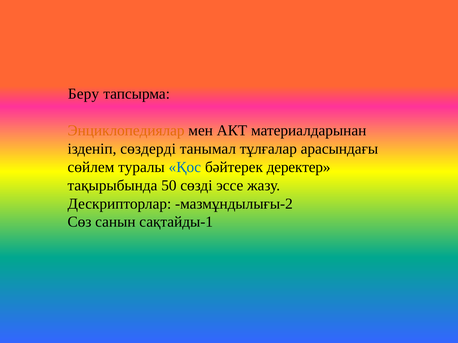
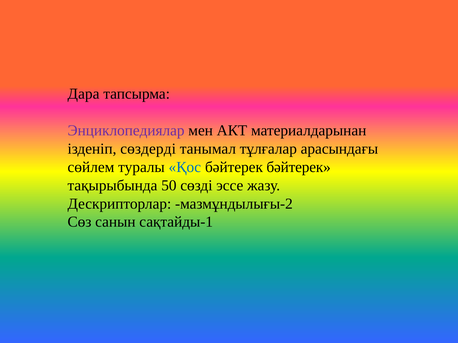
Беру: Беру -> Дара (84, 94)
Энциклопедиялар colour: orange -> purple (126, 131)
бәйтерек деректер: деректер -> бәйтерек (299, 167)
